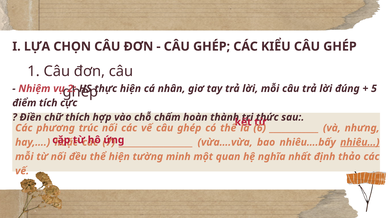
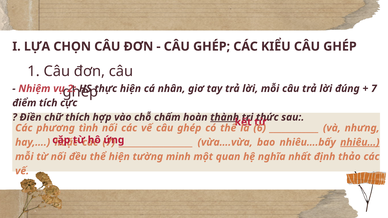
5: 5 -> 7 (374, 89)
thành underline: none -> present (225, 117)
trúc: trúc -> tình (88, 128)
